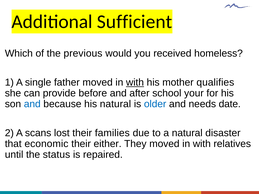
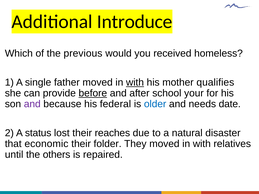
Sufficient: Sufficient -> Introduce (135, 22)
before underline: none -> present (93, 93)
and colour: blue -> purple (32, 104)
his natural: natural -> federal (115, 104)
scans: scans -> status (38, 133)
families: families -> reaches (112, 133)
either: either -> folder (108, 144)
status: status -> others (57, 155)
